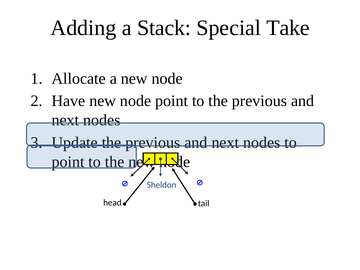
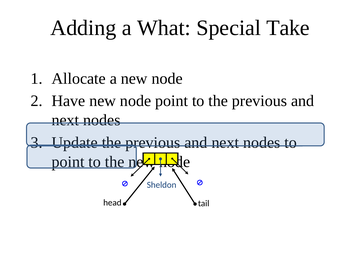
Stack: Stack -> What (164, 28)
